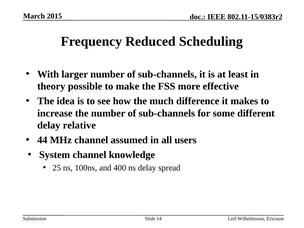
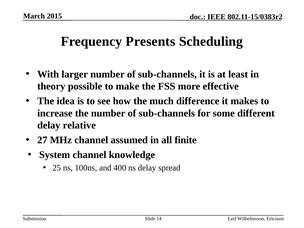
Reduced: Reduced -> Presents (150, 41)
44: 44 -> 27 (42, 140)
users: users -> finite (186, 140)
